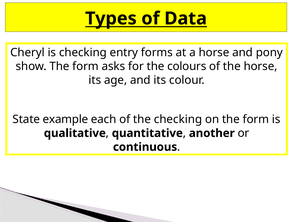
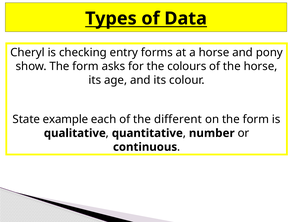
the checking: checking -> different (178, 119)
another: another -> number (212, 133)
